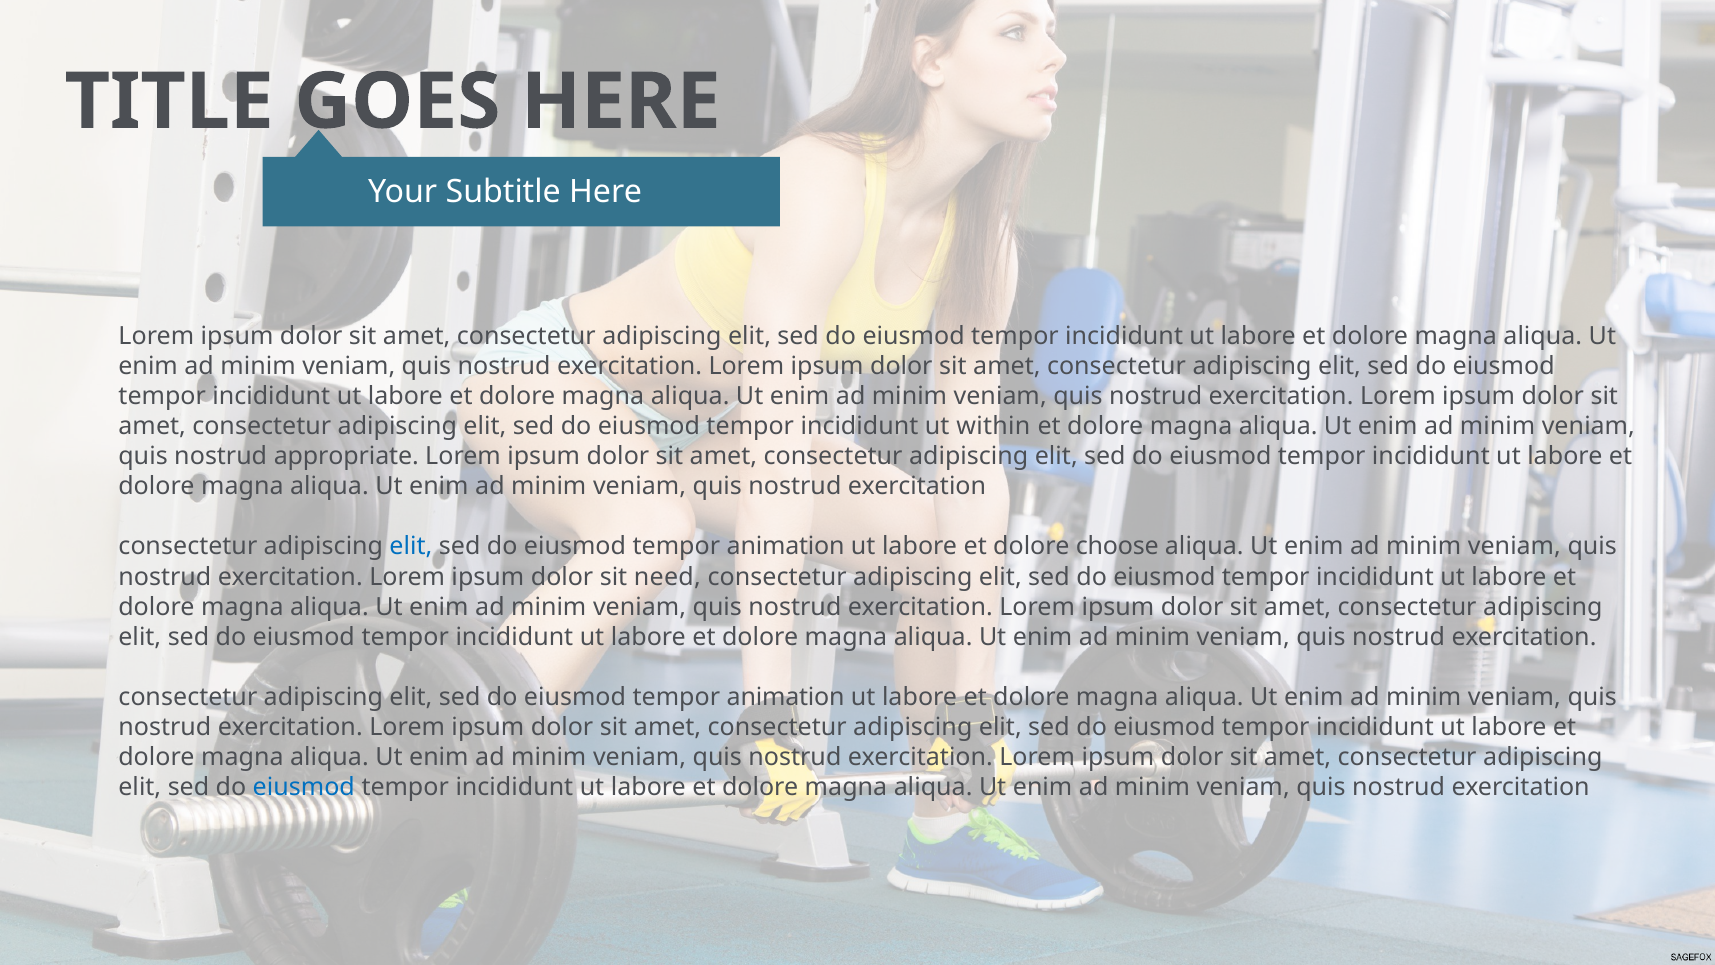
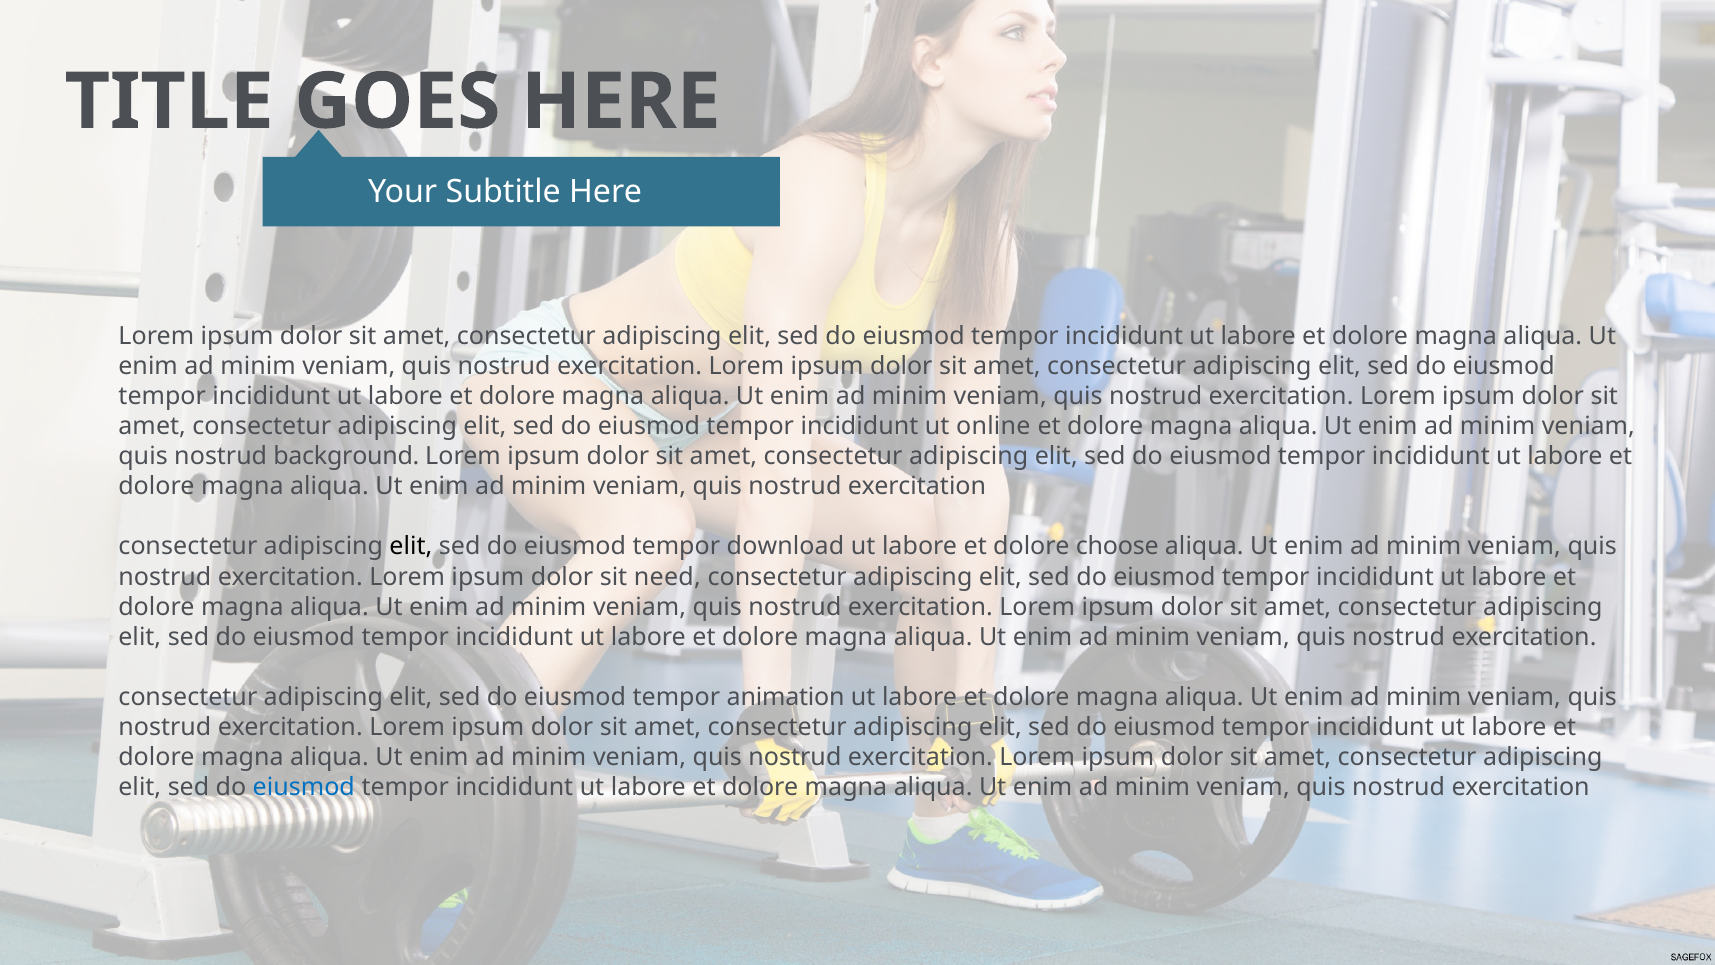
within: within -> online (993, 426)
appropriate: appropriate -> background (346, 456)
elit colour: blue -> black (411, 547)
animation: animation -> download (786, 547)
